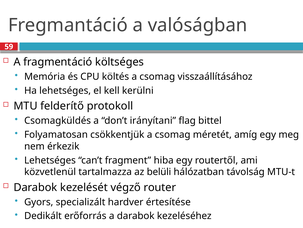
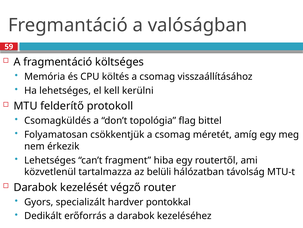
irányítani: irányítani -> topológia (153, 120)
értesítése: értesítése -> pontokkal (168, 201)
